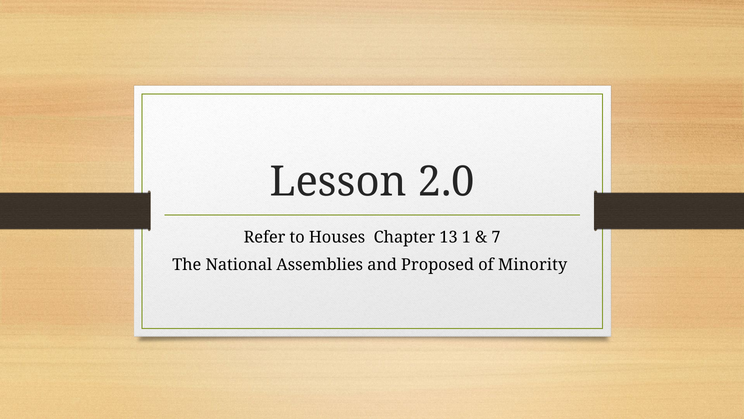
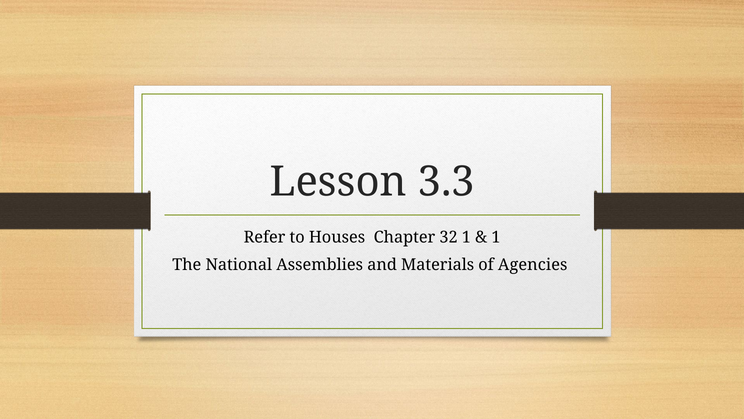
2.0: 2.0 -> 3.3 (446, 182)
13: 13 -> 32 (449, 237)
7: 7 -> 1 (496, 237)
Proposed: Proposed -> Materials (438, 264)
Minority: Minority -> Agencies (533, 264)
